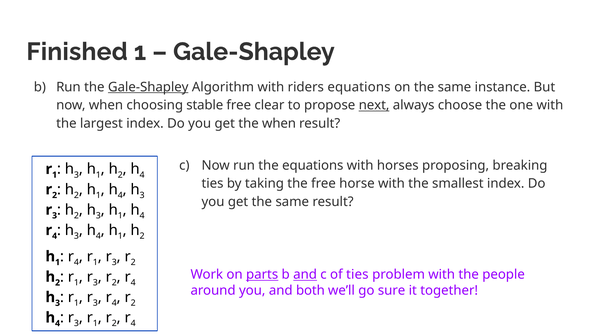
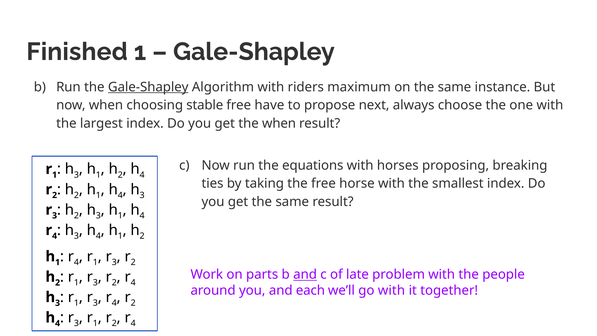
riders equations: equations -> maximum (359, 87)
clear: clear -> have (269, 105)
next underline: present -> none (374, 105)
parts underline: present -> none (262, 274)
of ties: ties -> late (357, 274)
both: both -> each (310, 290)
go sure: sure -> with (391, 290)
